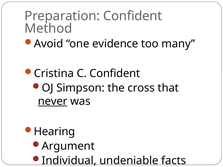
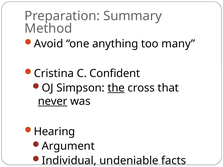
Preparation Confident: Confident -> Summary (133, 16)
evidence: evidence -> anything (115, 44)
the underline: none -> present (116, 88)
